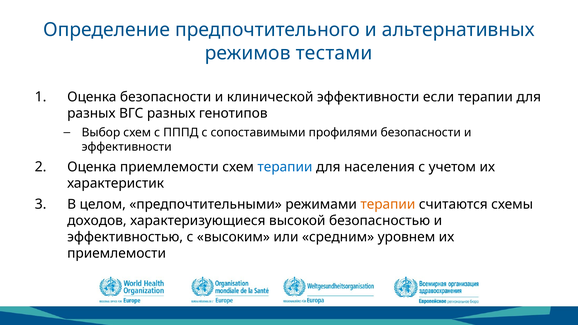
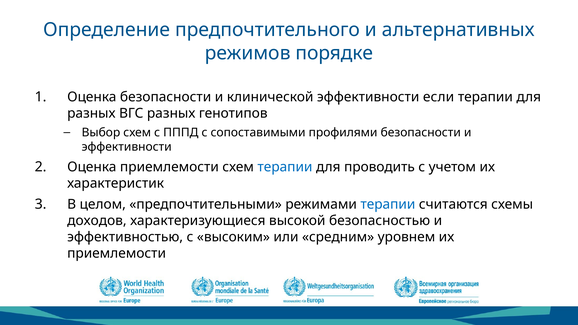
тестами: тестами -> порядке (334, 53)
населения: населения -> проводить (379, 167)
терапии colour: orange -> blue (388, 204)
